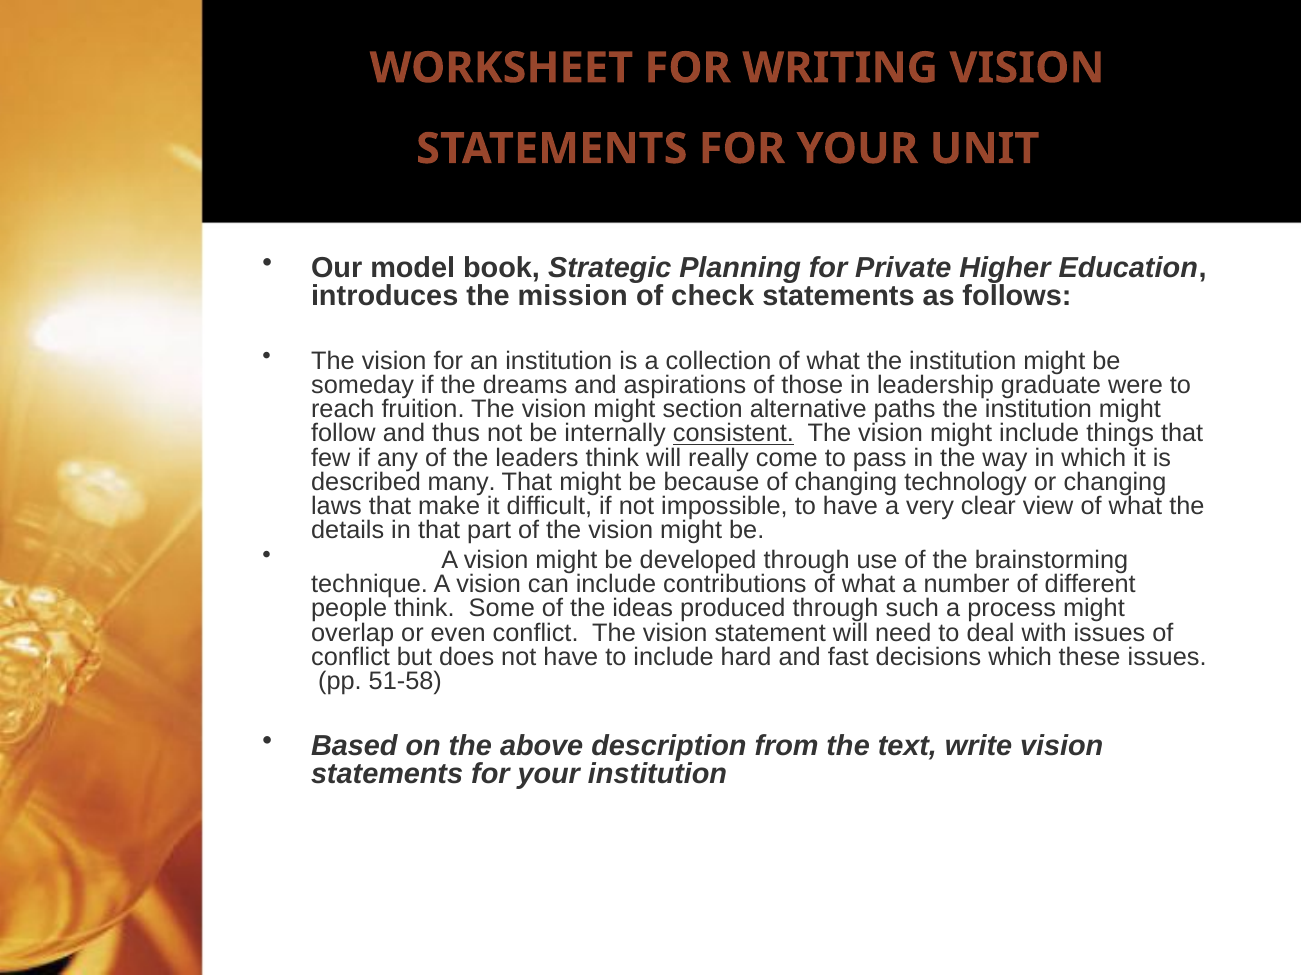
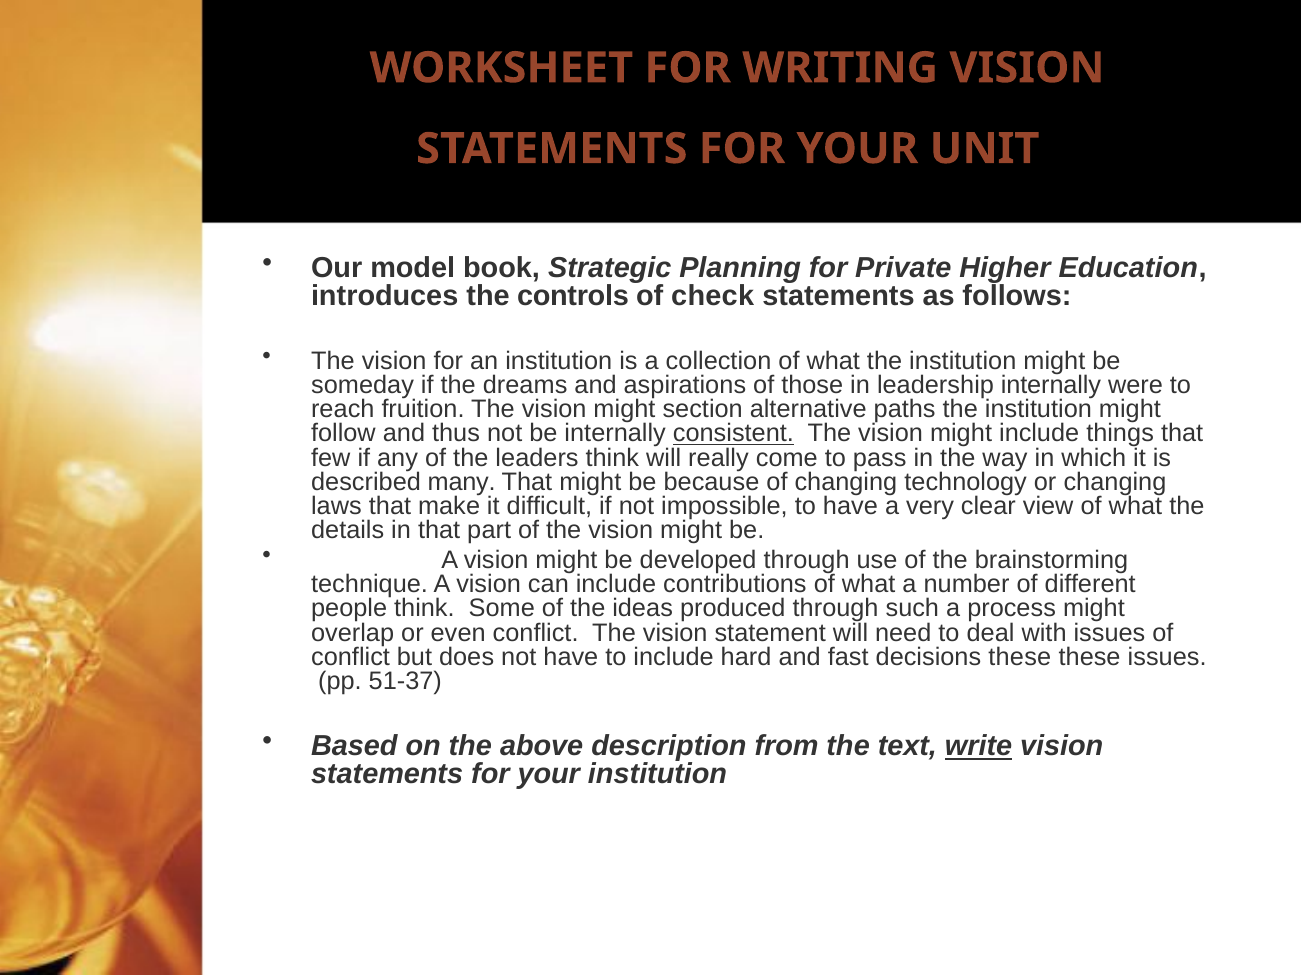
mission: mission -> controls (573, 296)
leadership graduate: graduate -> internally (1051, 385)
decisions which: which -> these (1020, 657)
51-58: 51-58 -> 51-37 (405, 682)
write underline: none -> present (979, 747)
